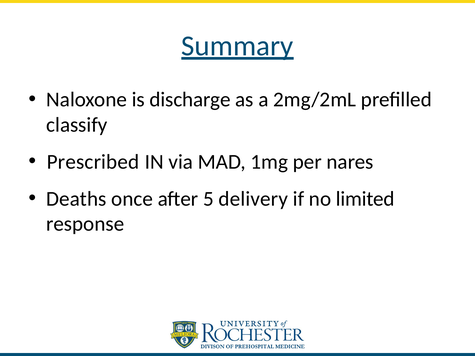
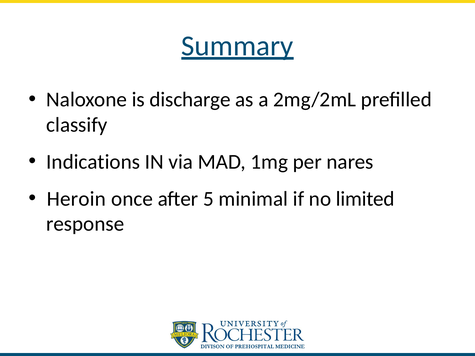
Prescribed: Prescribed -> Indications (93, 162)
Deaths: Deaths -> Heroin (76, 199)
delivery: delivery -> minimal (253, 199)
